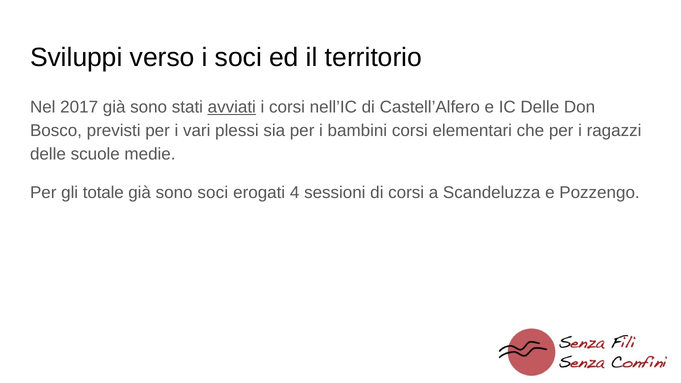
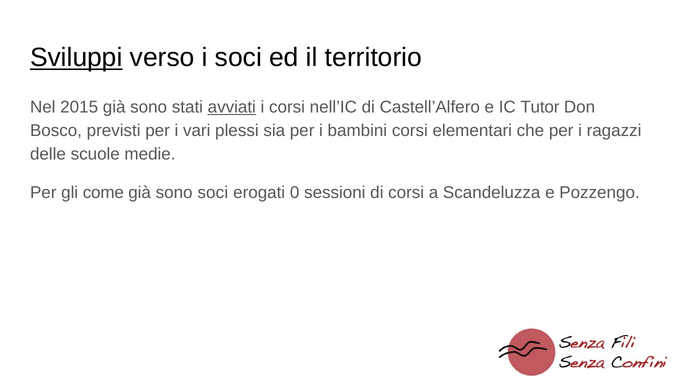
Sviluppi underline: none -> present (76, 58)
2017: 2017 -> 2015 (79, 107)
IC Delle: Delle -> Tutor (540, 107)
totale: totale -> come (103, 193)
4: 4 -> 0 (295, 193)
